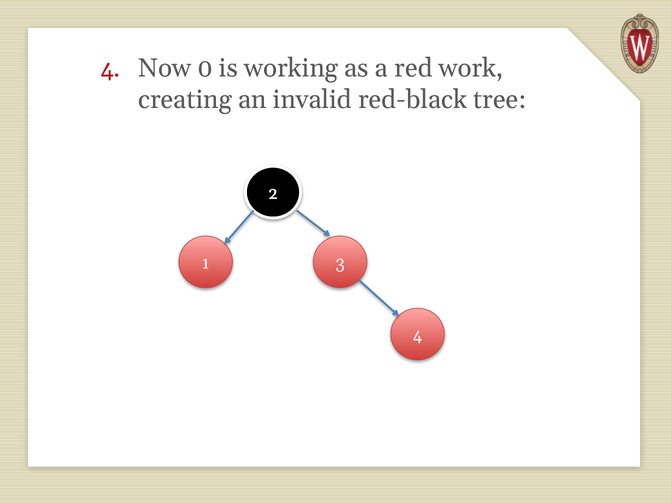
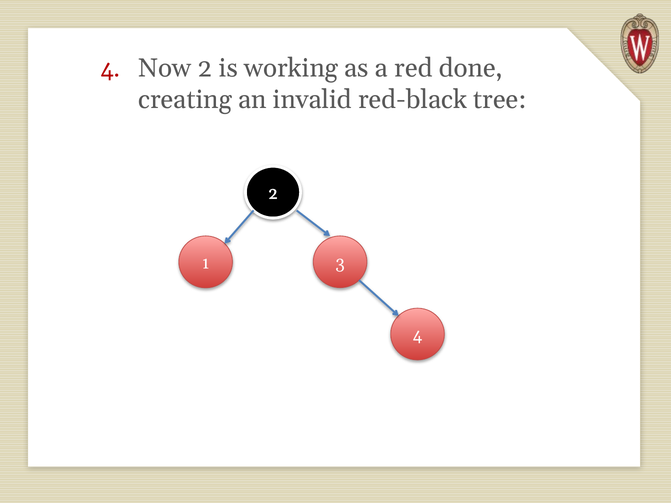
Now 0: 0 -> 2 (205, 68)
work: work -> done (471, 68)
